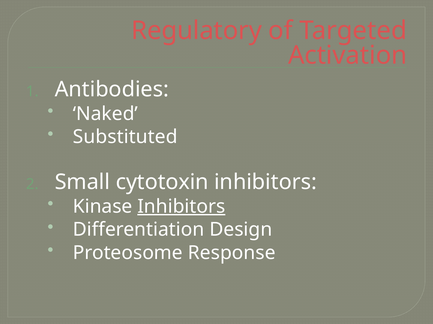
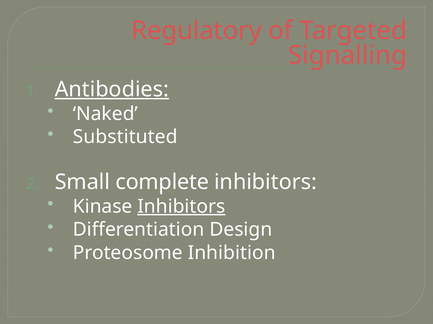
Activation: Activation -> Signalling (348, 55)
Antibodies underline: none -> present (112, 89)
cytotoxin: cytotoxin -> complete (162, 182)
Response: Response -> Inhibition (232, 253)
